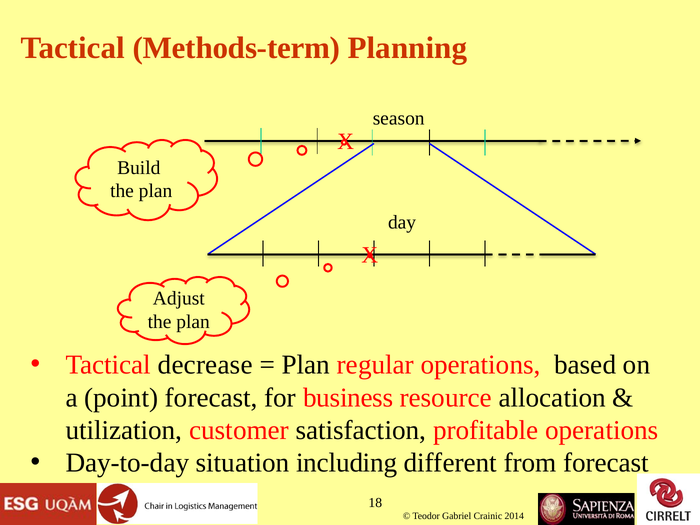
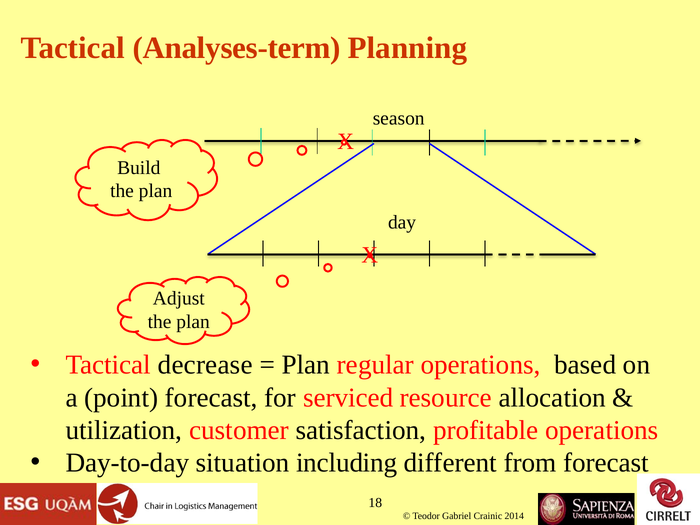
Methods-term: Methods-term -> Analyses-term (237, 48)
business: business -> serviced (348, 398)
